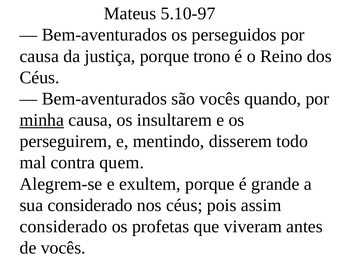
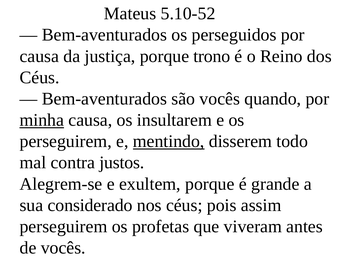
5.10-97: 5.10-97 -> 5.10-52 (188, 14)
mentindo underline: none -> present (169, 142)
quem: quem -> justos (122, 163)
considerado: considerado -> perseguirem (63, 227)
